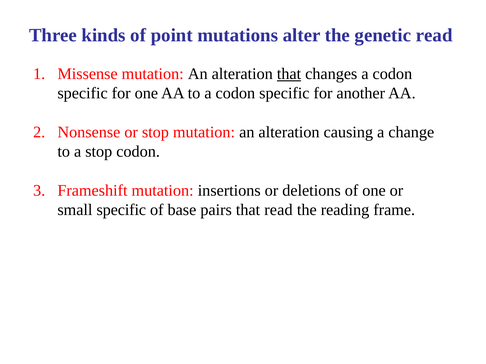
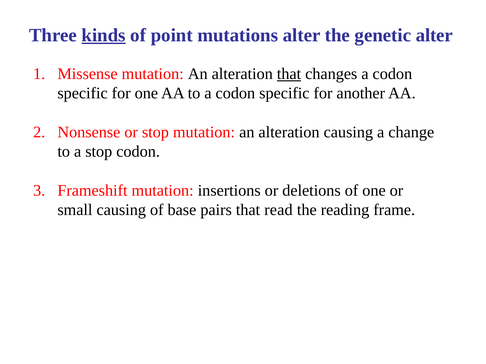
kinds underline: none -> present (104, 35)
genetic read: read -> alter (434, 35)
small specific: specific -> causing (121, 210)
